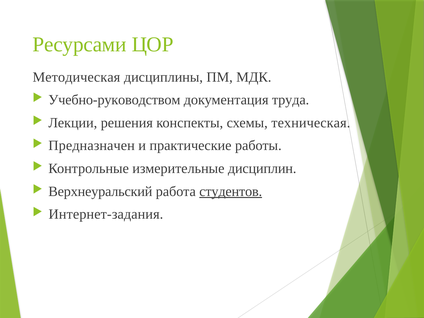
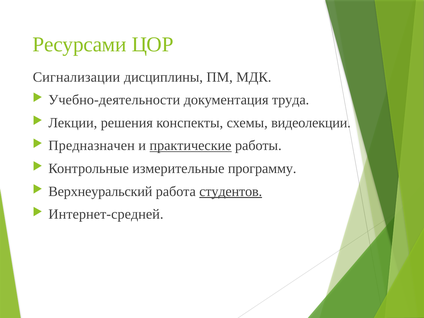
Методическая: Методическая -> Сигнализации (76, 77)
Учебно-руководством: Учебно-руководством -> Учебно-деятельности (114, 100)
техническая: техническая -> видеолекции (311, 123)
практические underline: none -> present (191, 146)
дисциплин: дисциплин -> программу (262, 169)
Интернет-задания: Интернет-задания -> Интернет-средней (106, 214)
